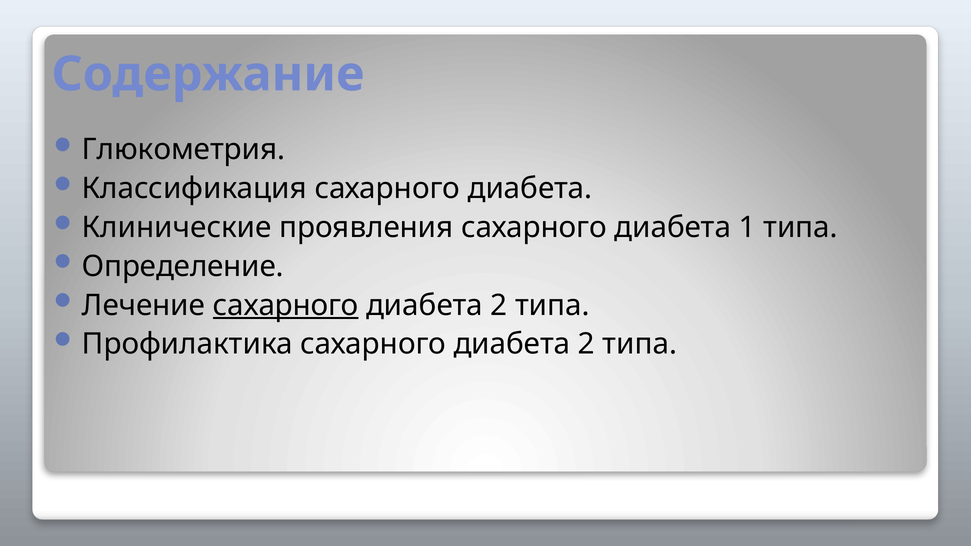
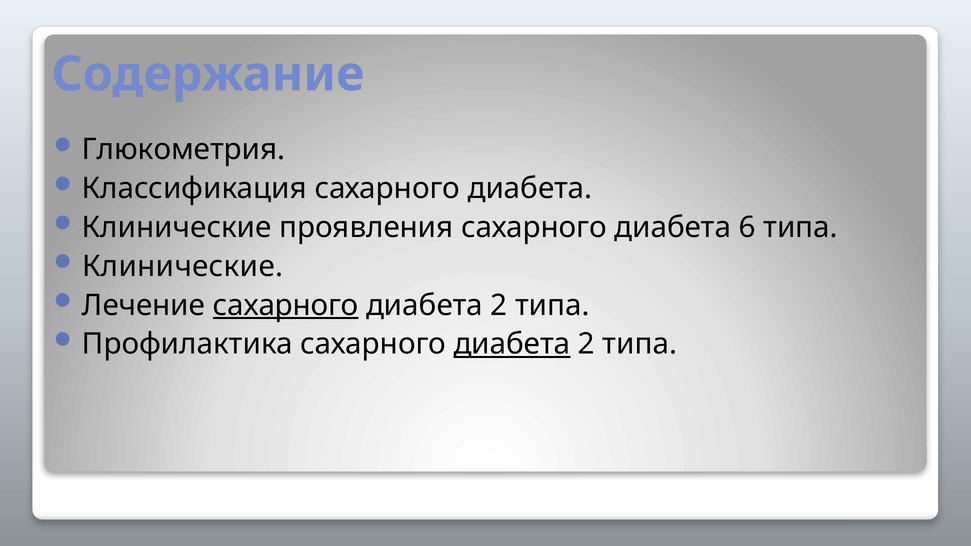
1: 1 -> 6 (747, 228)
Определение: Определение -> Клинические (183, 266)
диабета underline: none -> present (512, 344)
